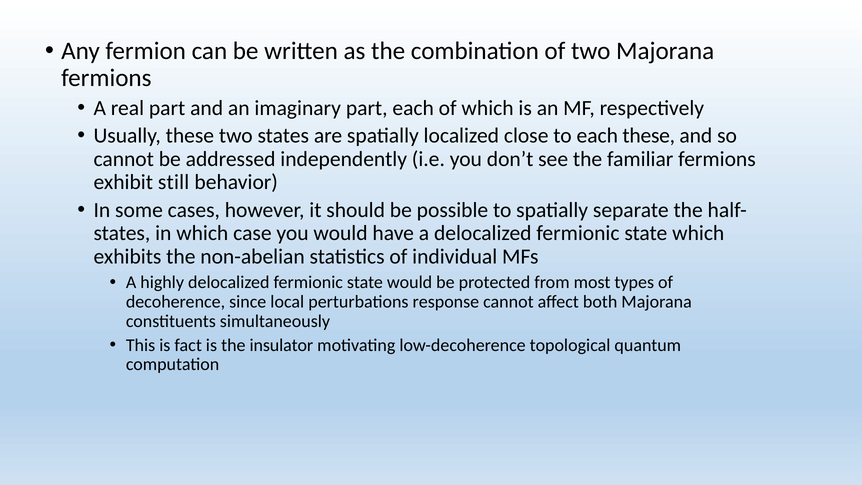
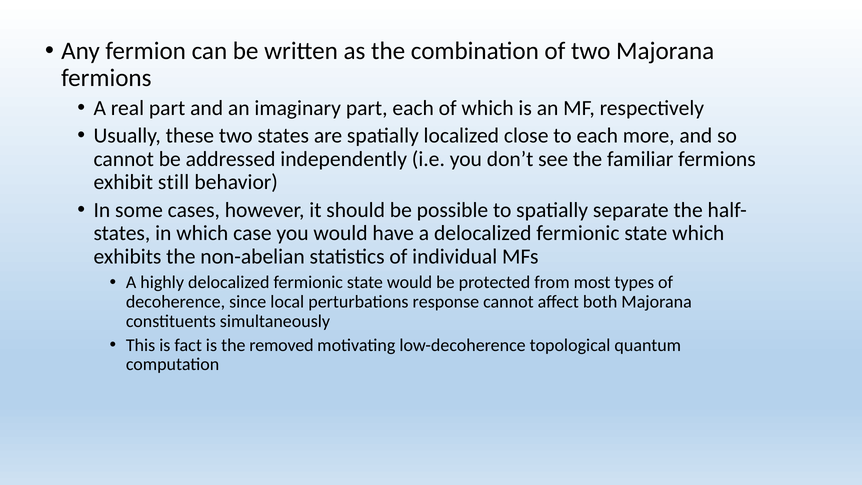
each these: these -> more (649, 136)
insulator: insulator -> removed (281, 345)
